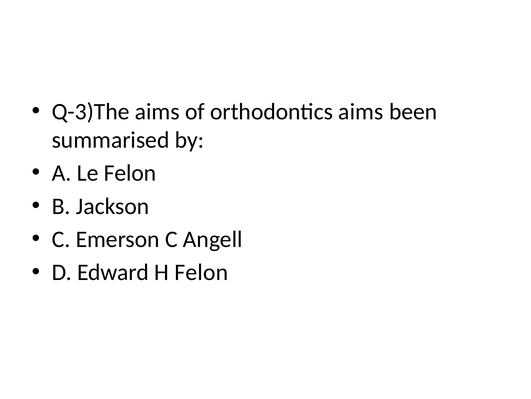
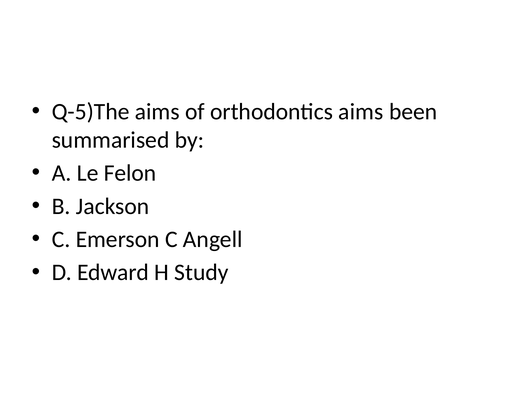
Q-3)The: Q-3)The -> Q-5)The (91, 111)
H Felon: Felon -> Study (201, 272)
